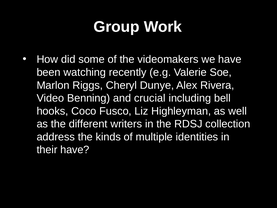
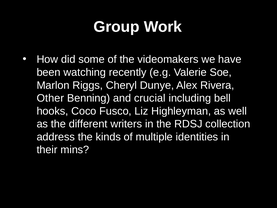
Video: Video -> Other (50, 98)
their have: have -> mins (75, 150)
